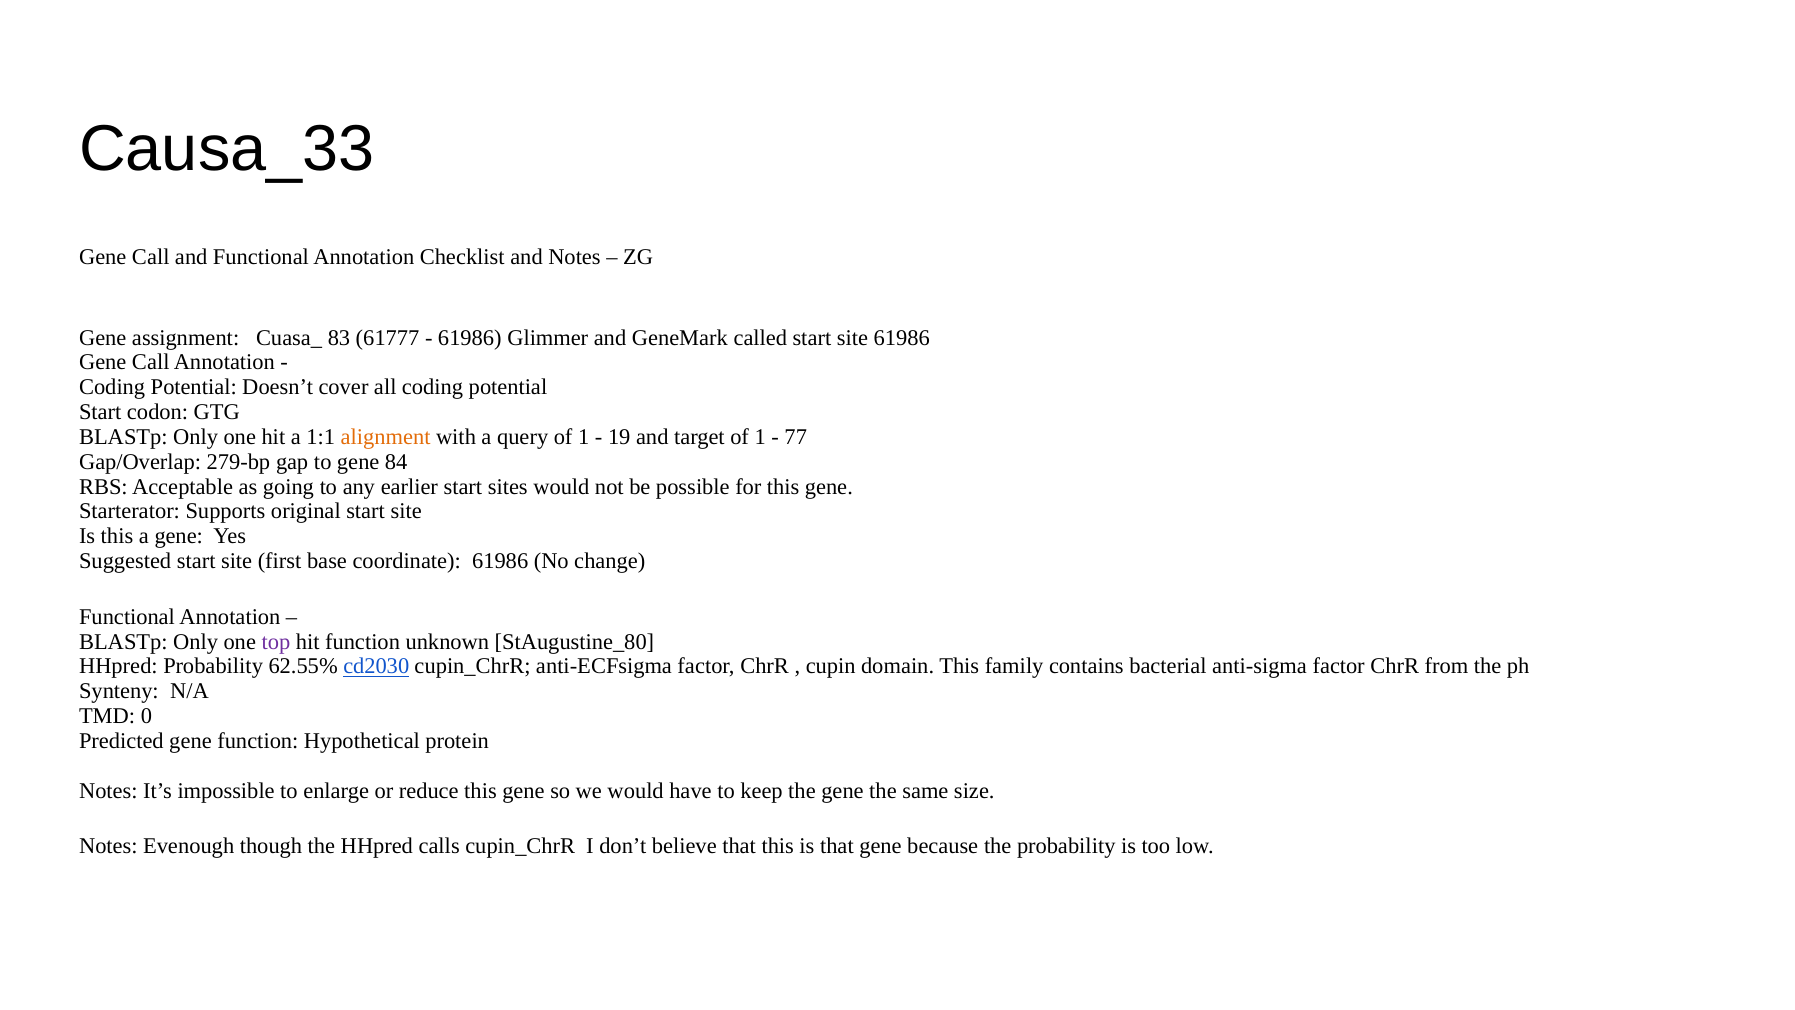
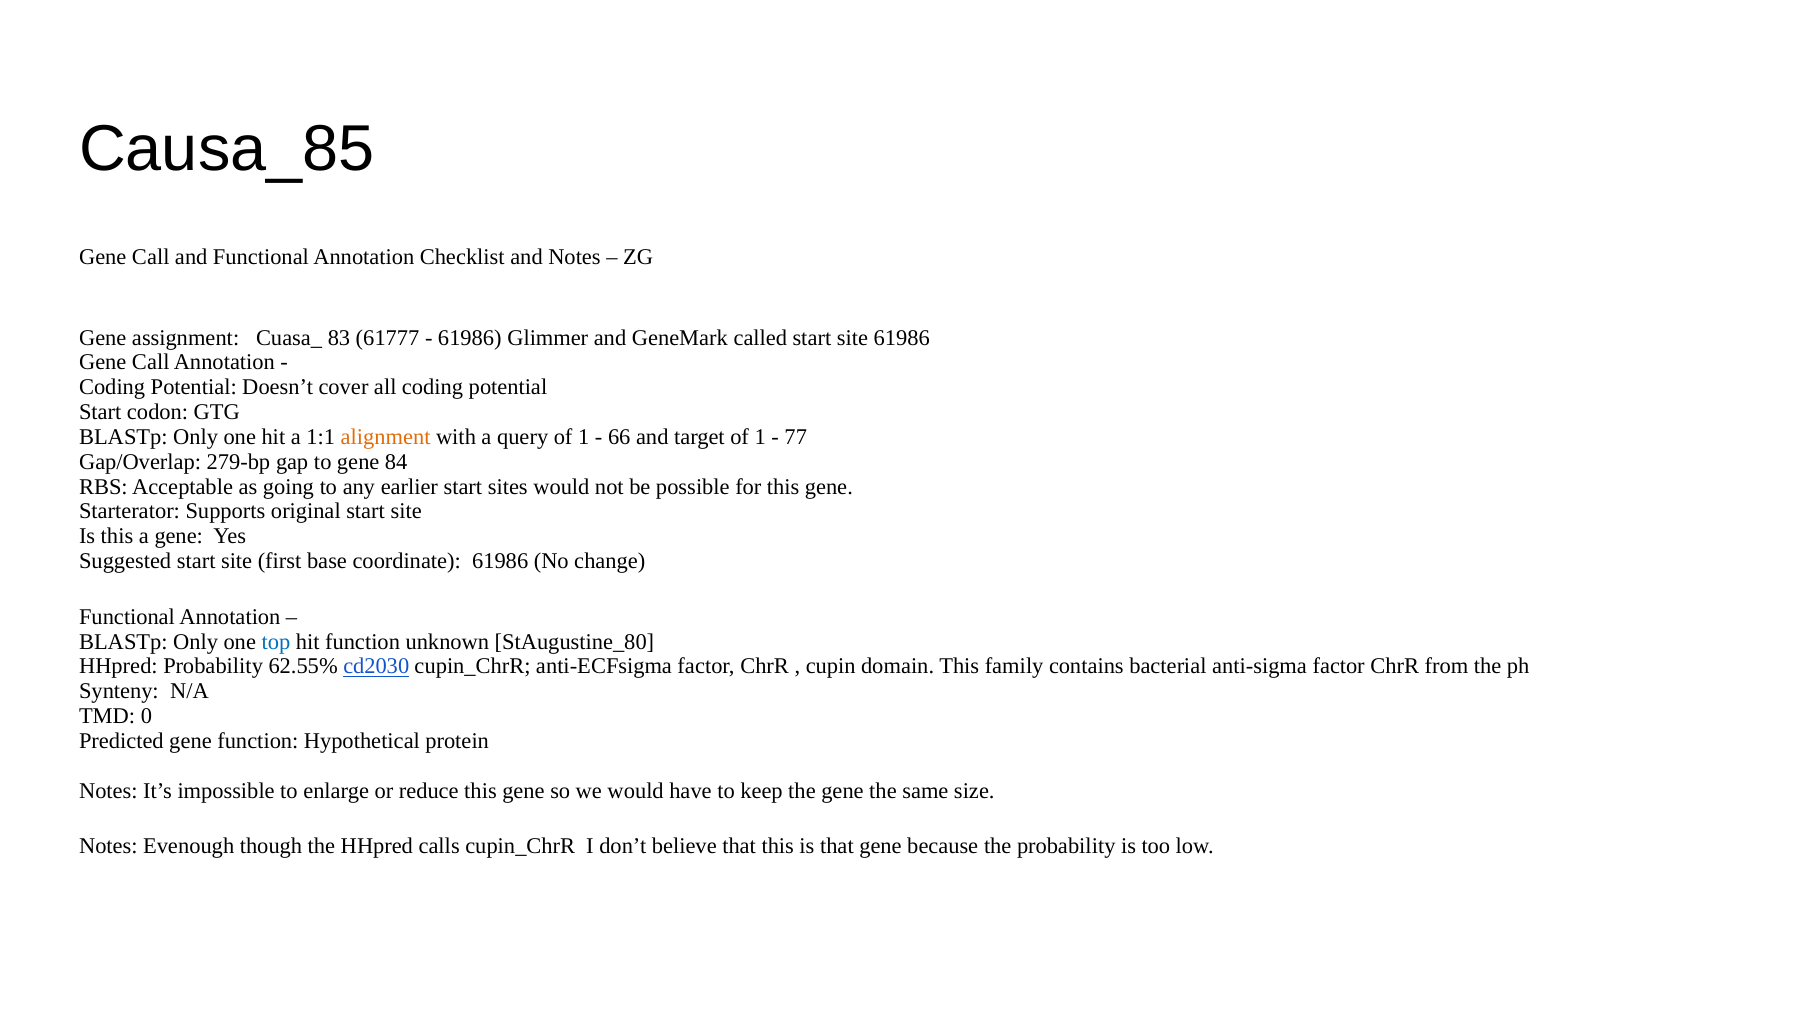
Causa_33: Causa_33 -> Causa_85 (227, 149)
19: 19 -> 66 (619, 437)
top colour: purple -> blue (276, 642)
